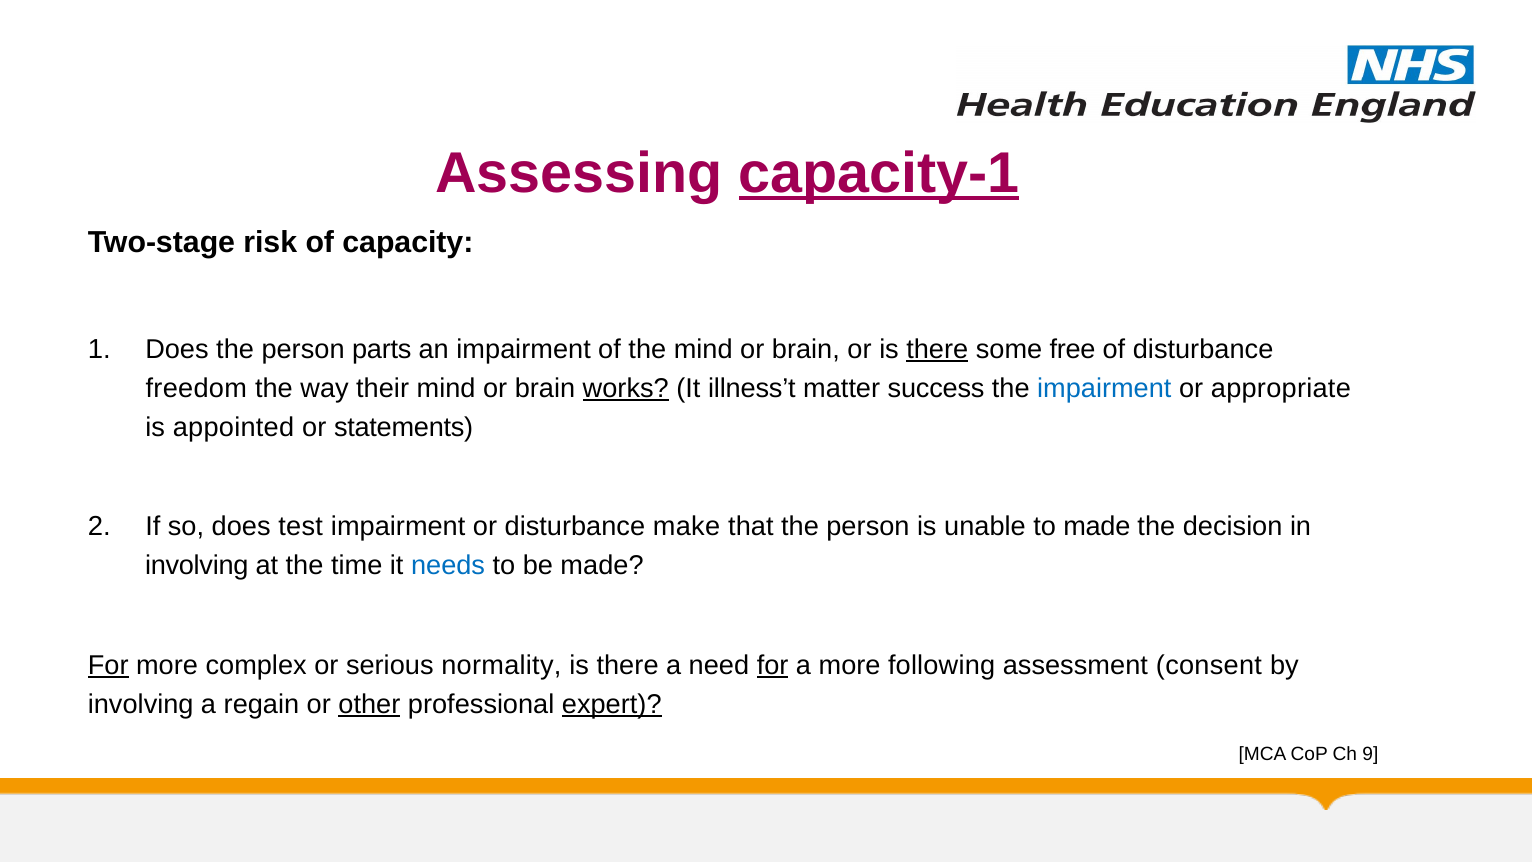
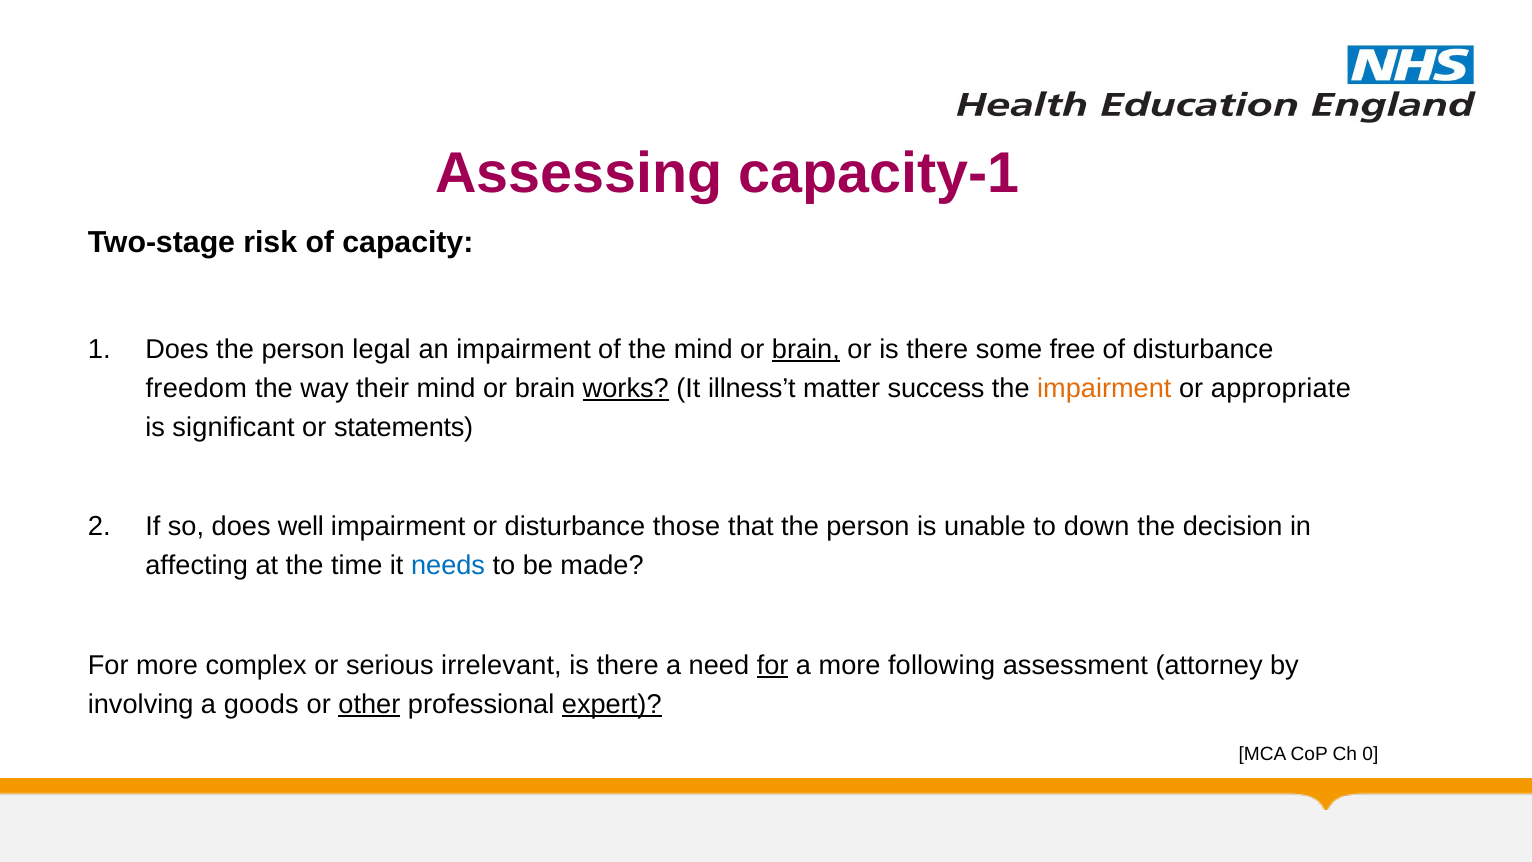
capacity-1 underline: present -> none (879, 173)
parts: parts -> legal (381, 349)
brain underline: none -> present (806, 349)
there underline: present -> none (937, 349)
impairment colour: blue -> orange (1104, 388)
appointed: appointed -> significant (234, 427)
test: test -> well (301, 527)
make: make -> those (687, 527)
to made: made -> down (1097, 527)
involving: involving -> affecting (197, 566)
For underline: present -> none (108, 665)
normality: normality -> irrelevant (501, 665)
consent: consent -> attorney (1209, 665)
regain: regain -> goods (261, 704)
9: 9 -> 0 (1370, 754)
